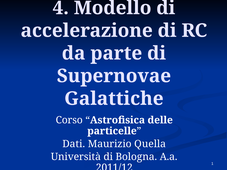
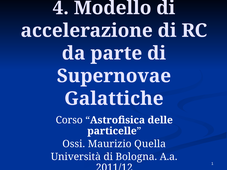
Dati: Dati -> Ossi (74, 144)
